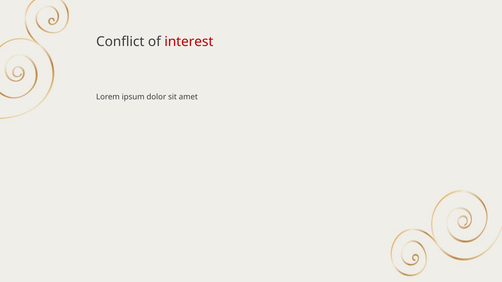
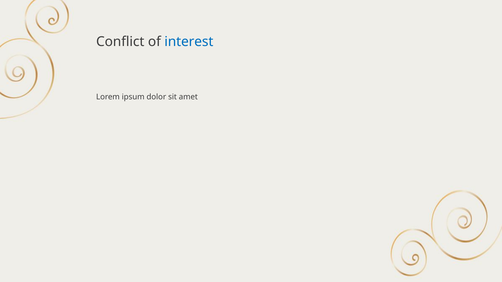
interest colour: red -> blue (189, 42)
